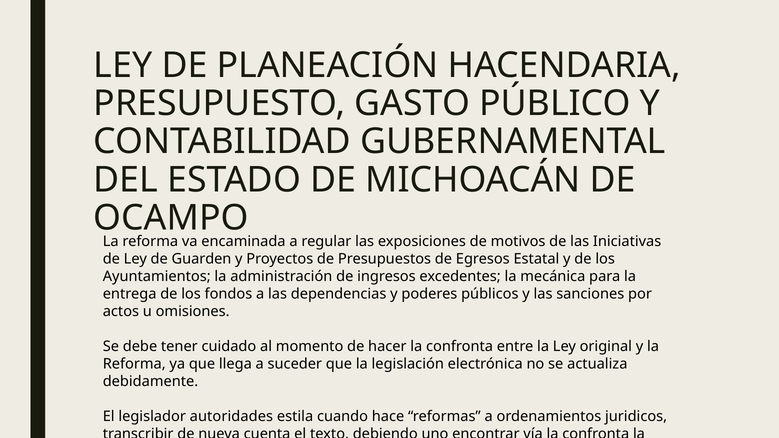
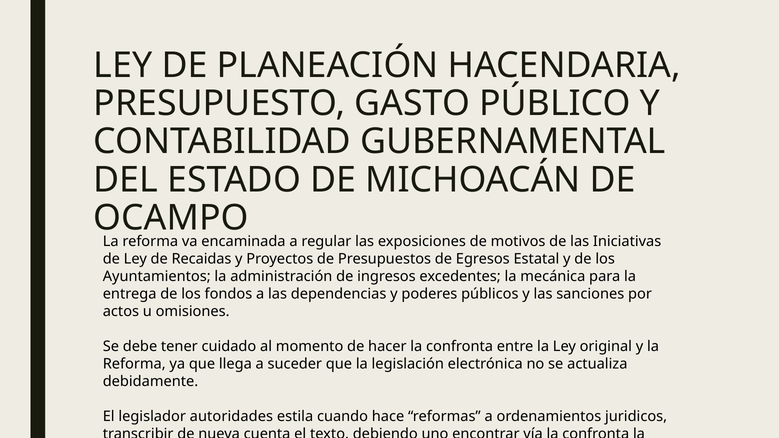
Guarden: Guarden -> Recaidas (202, 259)
